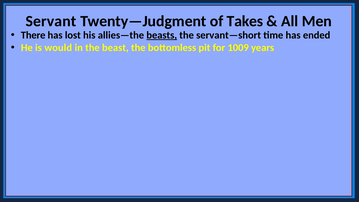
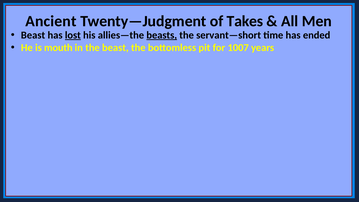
Servant: Servant -> Ancient (51, 21)
There: There -> Beast (33, 35)
lost underline: none -> present (73, 35)
would: would -> mouth (58, 48)
1009: 1009 -> 1007 (238, 48)
